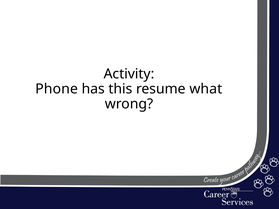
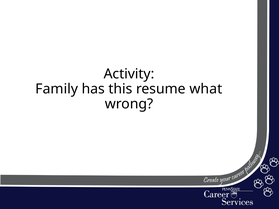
Phone: Phone -> Family (57, 89)
